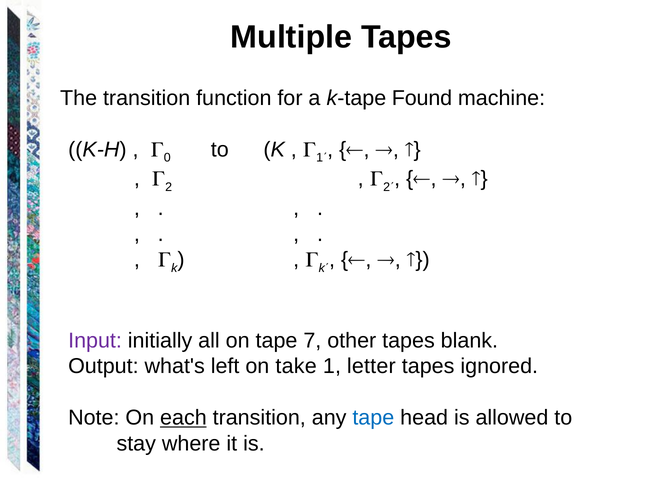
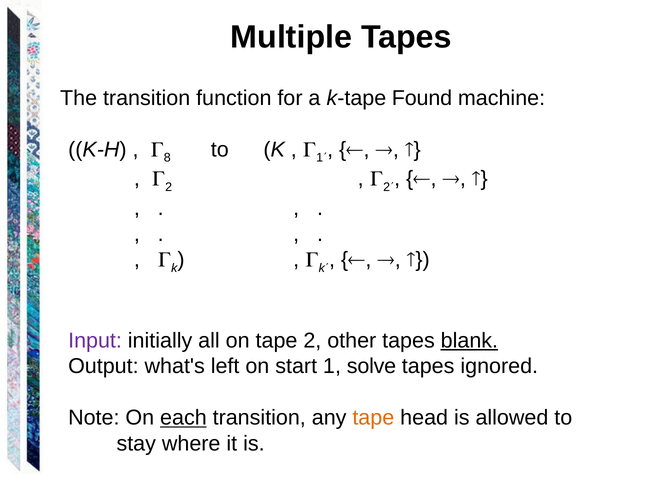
0: 0 -> 8 (167, 158)
tape 7: 7 -> 2 (312, 341)
blank underline: none -> present (469, 341)
take: take -> start (296, 367)
letter: letter -> solve (372, 367)
tape colour: blue -> orange (373, 418)
